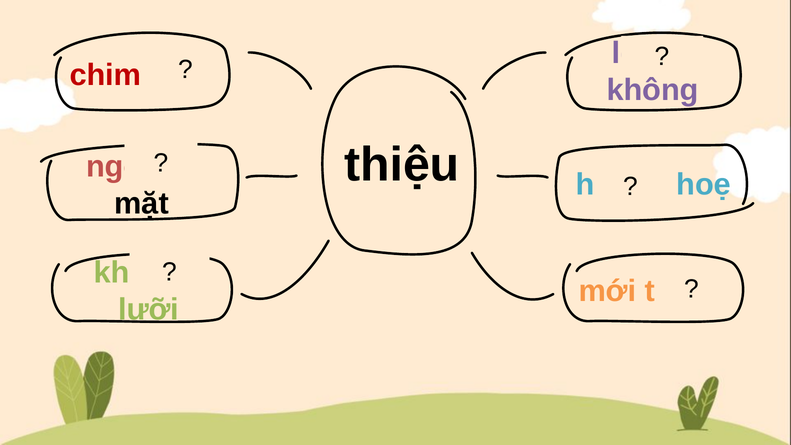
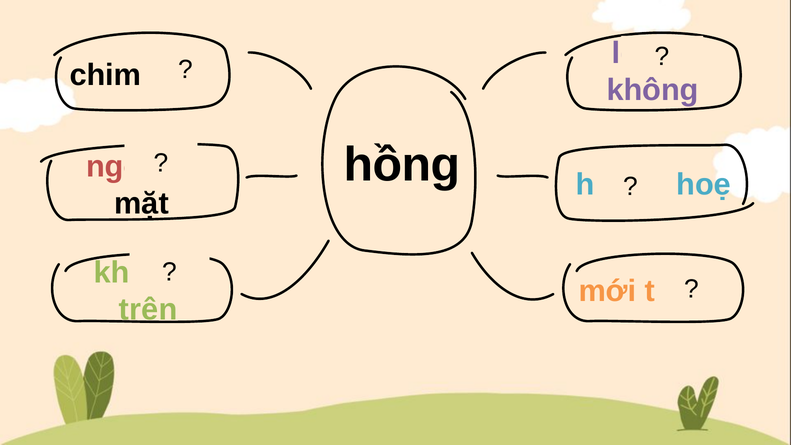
chim colour: red -> black (105, 75)
thiệu: thiệu -> hồng (402, 165)
lưỡi: lưỡi -> trên (148, 310)
